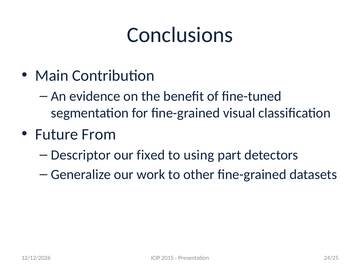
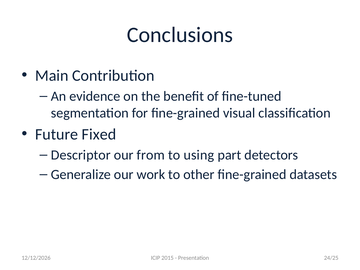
From: From -> Fixed (99, 134)
fixed: fixed -> from (151, 155)
